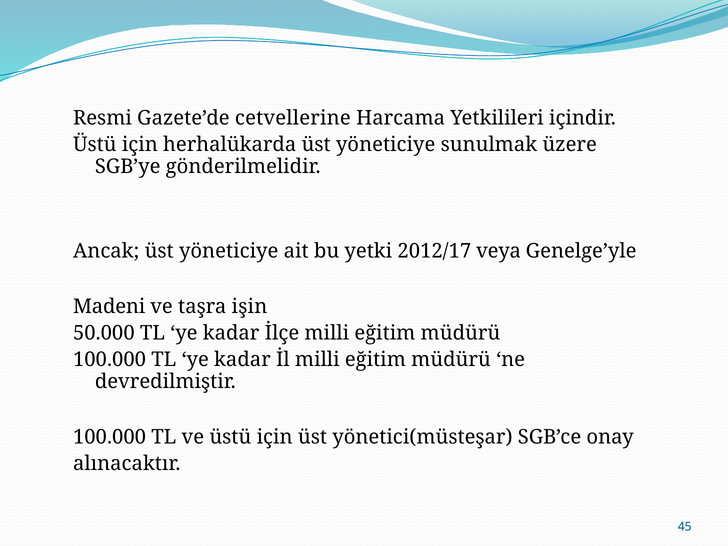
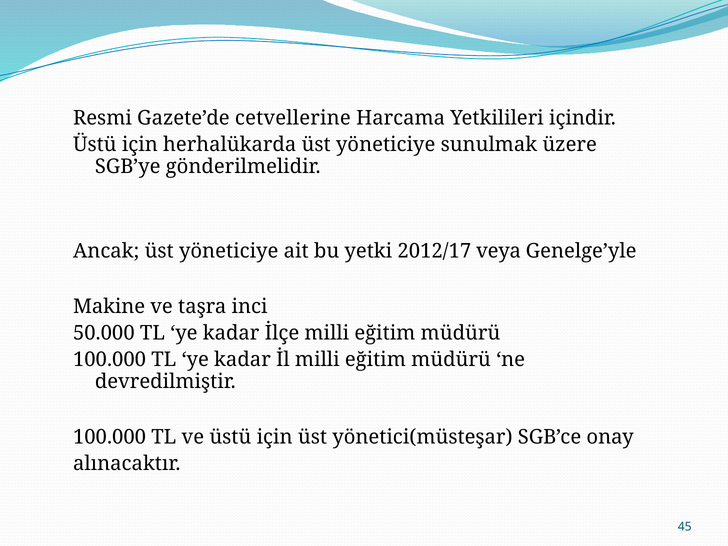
Madeni: Madeni -> Makine (109, 307)
işin: işin -> inci (250, 307)
